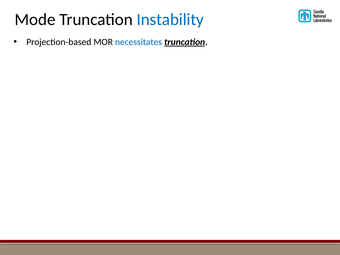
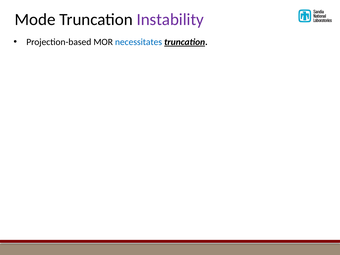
Instability colour: blue -> purple (170, 20)
